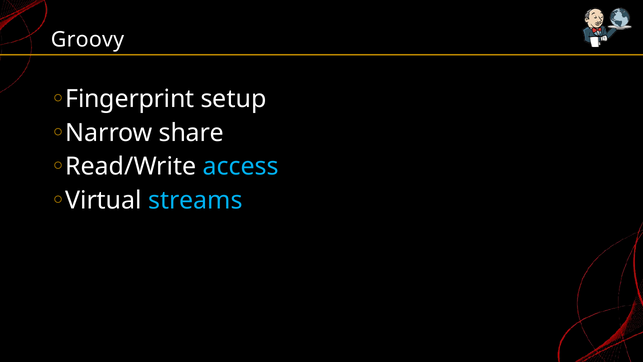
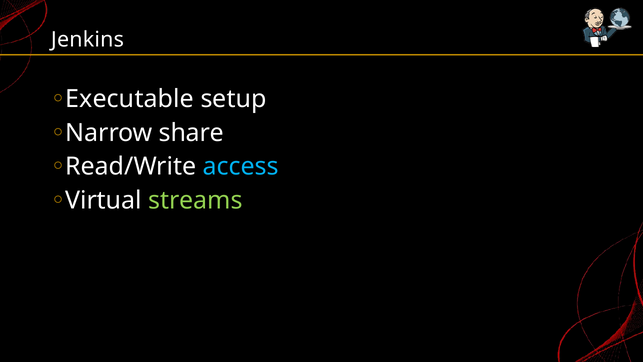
Groovy: Groovy -> Jenkins (87, 40)
Fingerprint: Fingerprint -> Executable (130, 99)
streams colour: light blue -> light green (195, 200)
